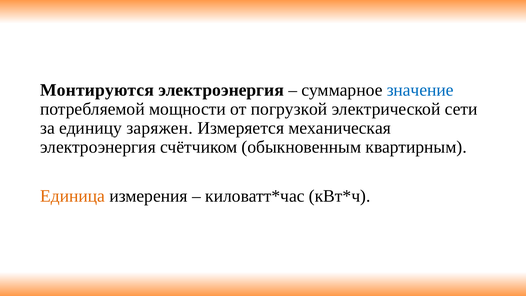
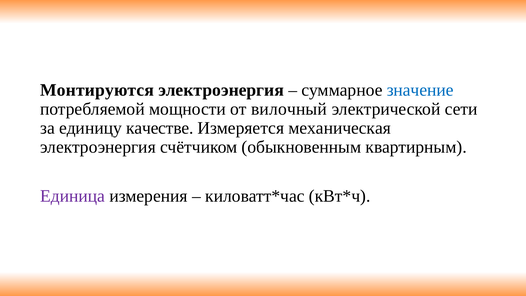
погрузкой: погрузкой -> вилочный (289, 109)
заряжен: заряжен -> качестве (160, 128)
Единица colour: orange -> purple (73, 196)
